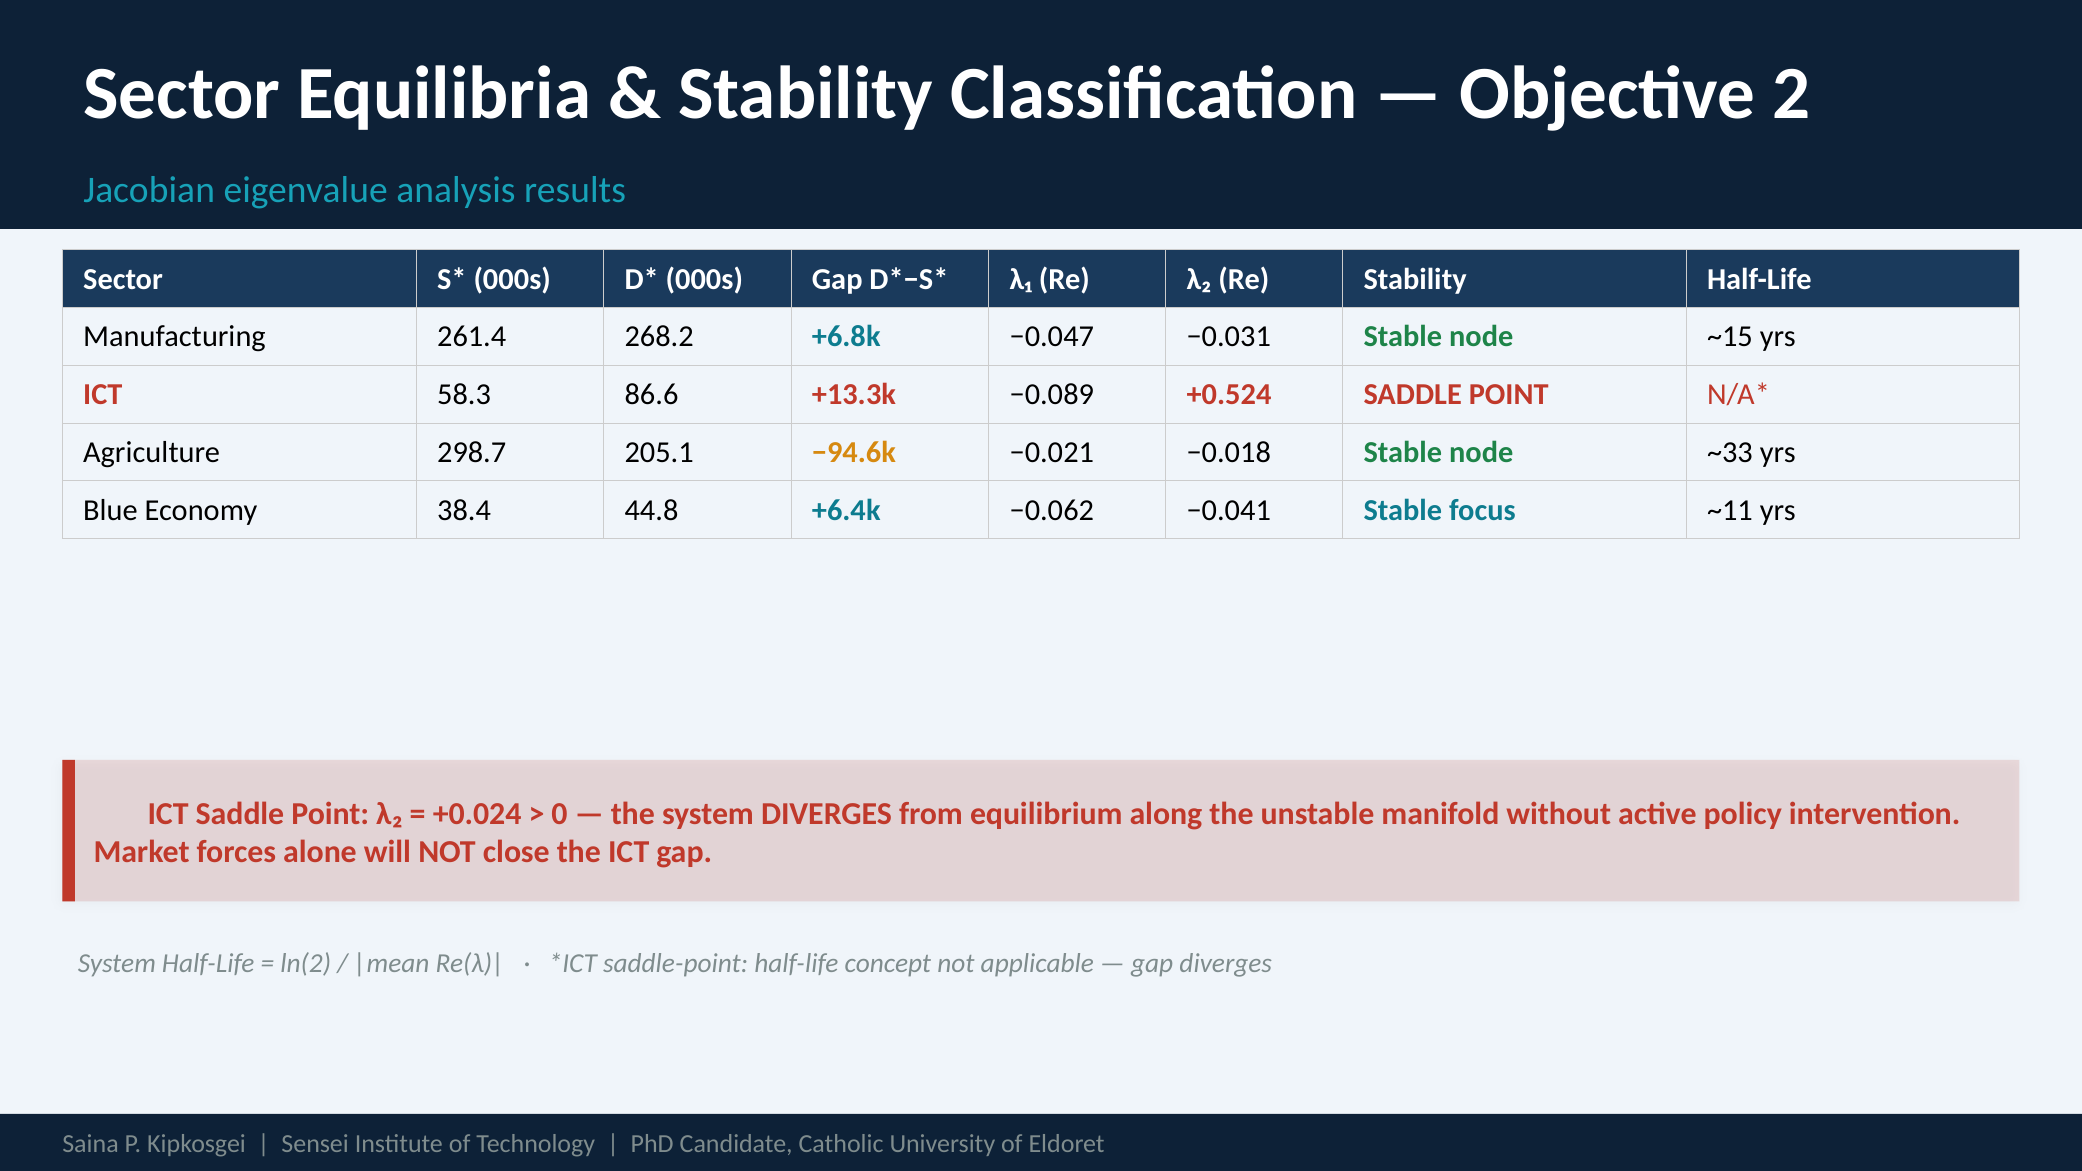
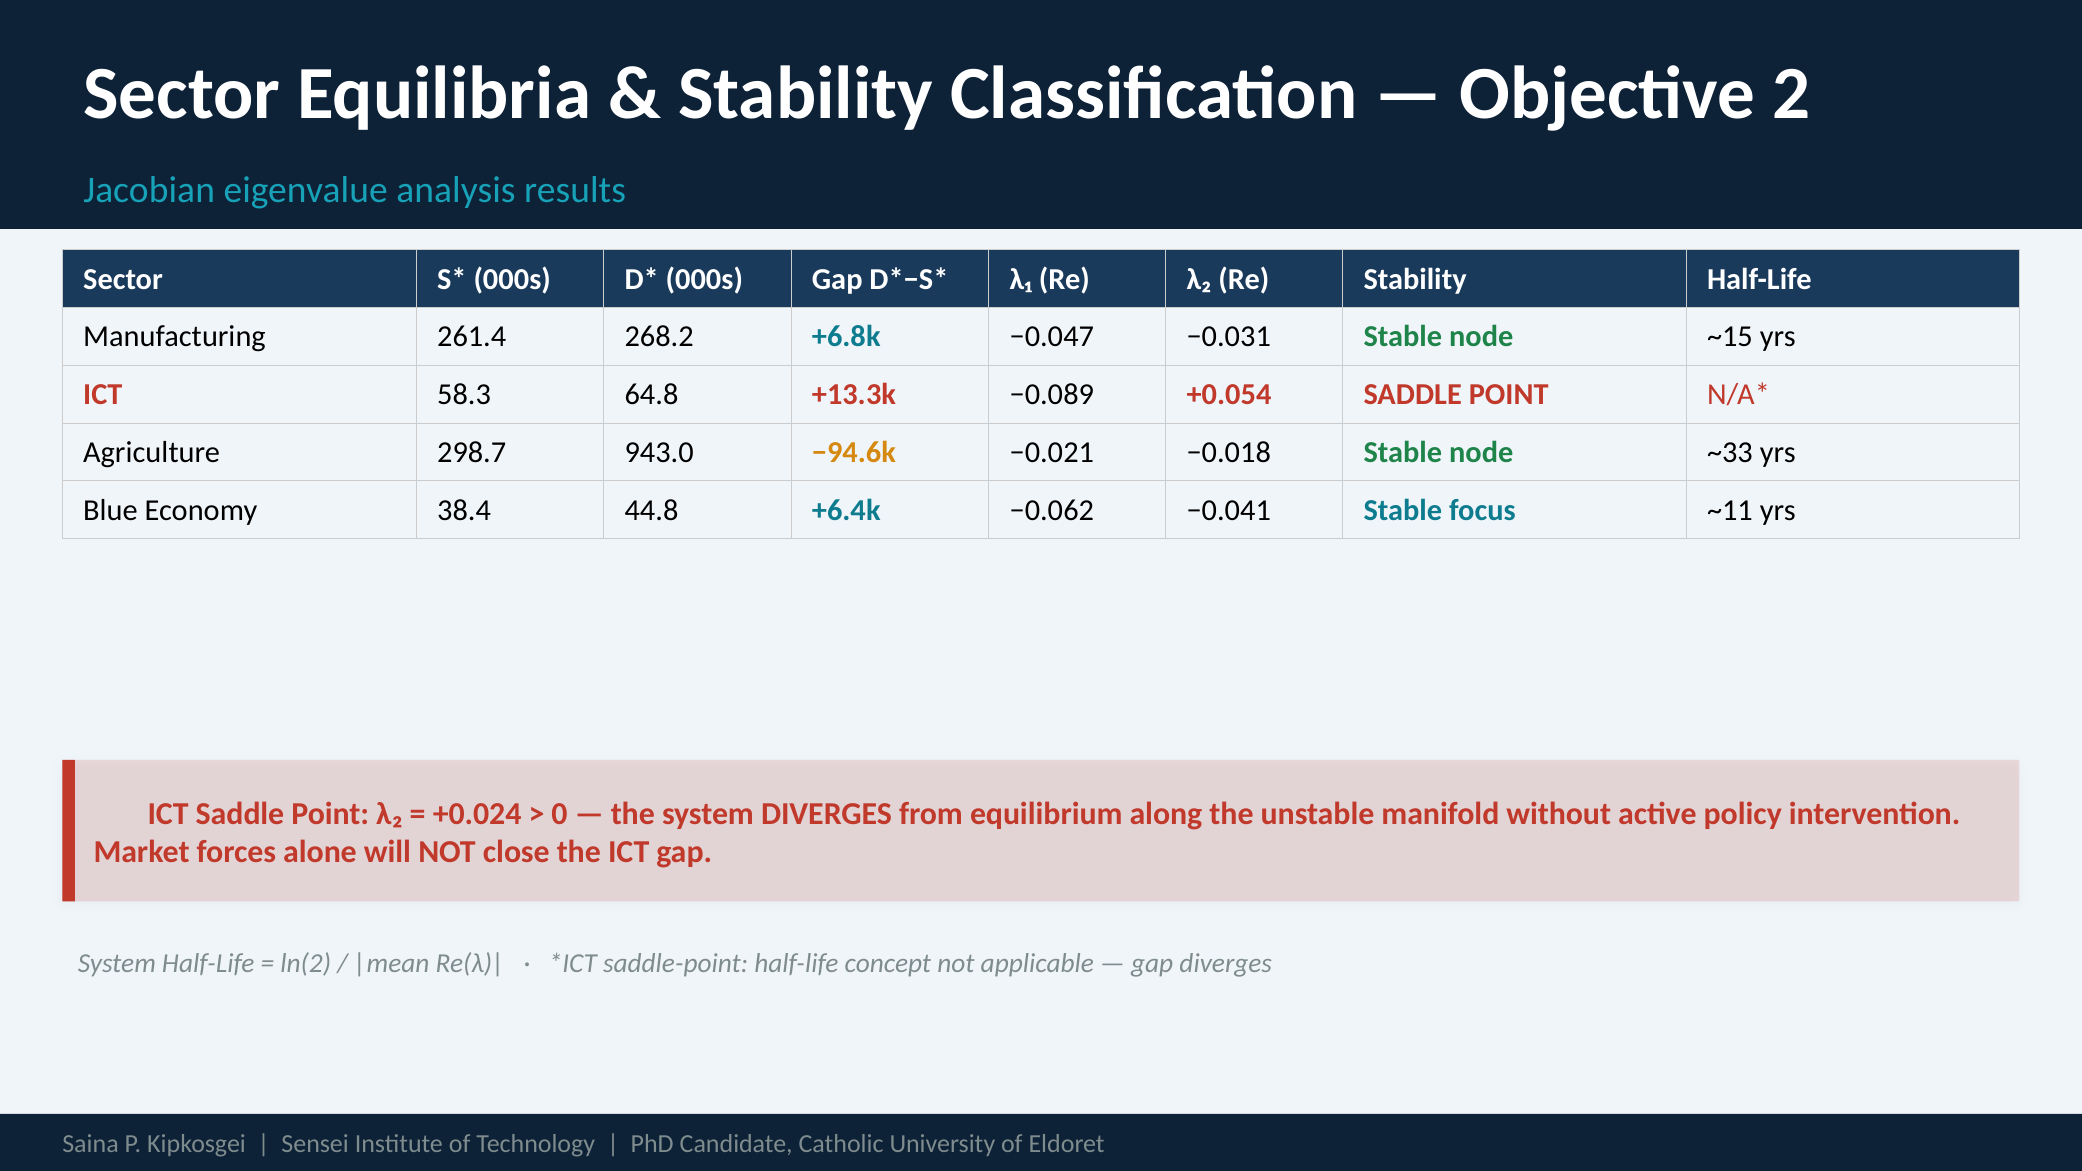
86.6: 86.6 -> 64.8 (651, 395)
+0.524: +0.524 -> +0.054 (1229, 395)
205.1: 205.1 -> 943.0 (659, 452)
